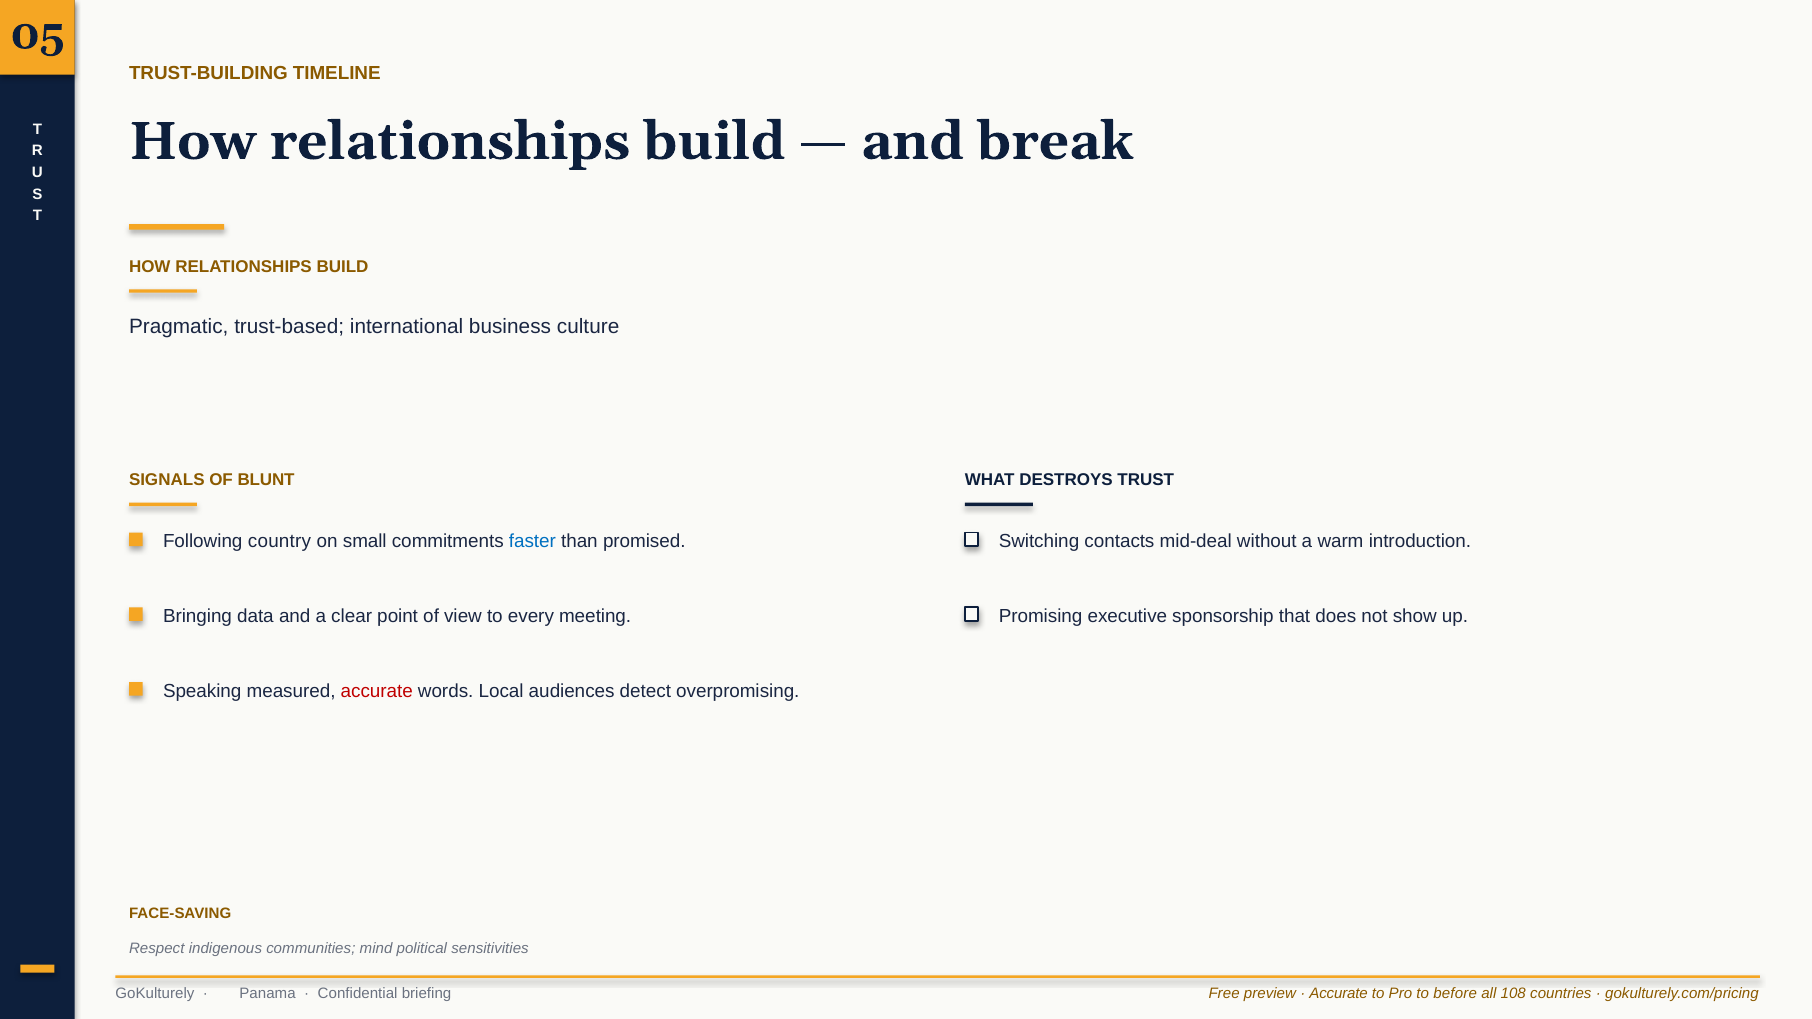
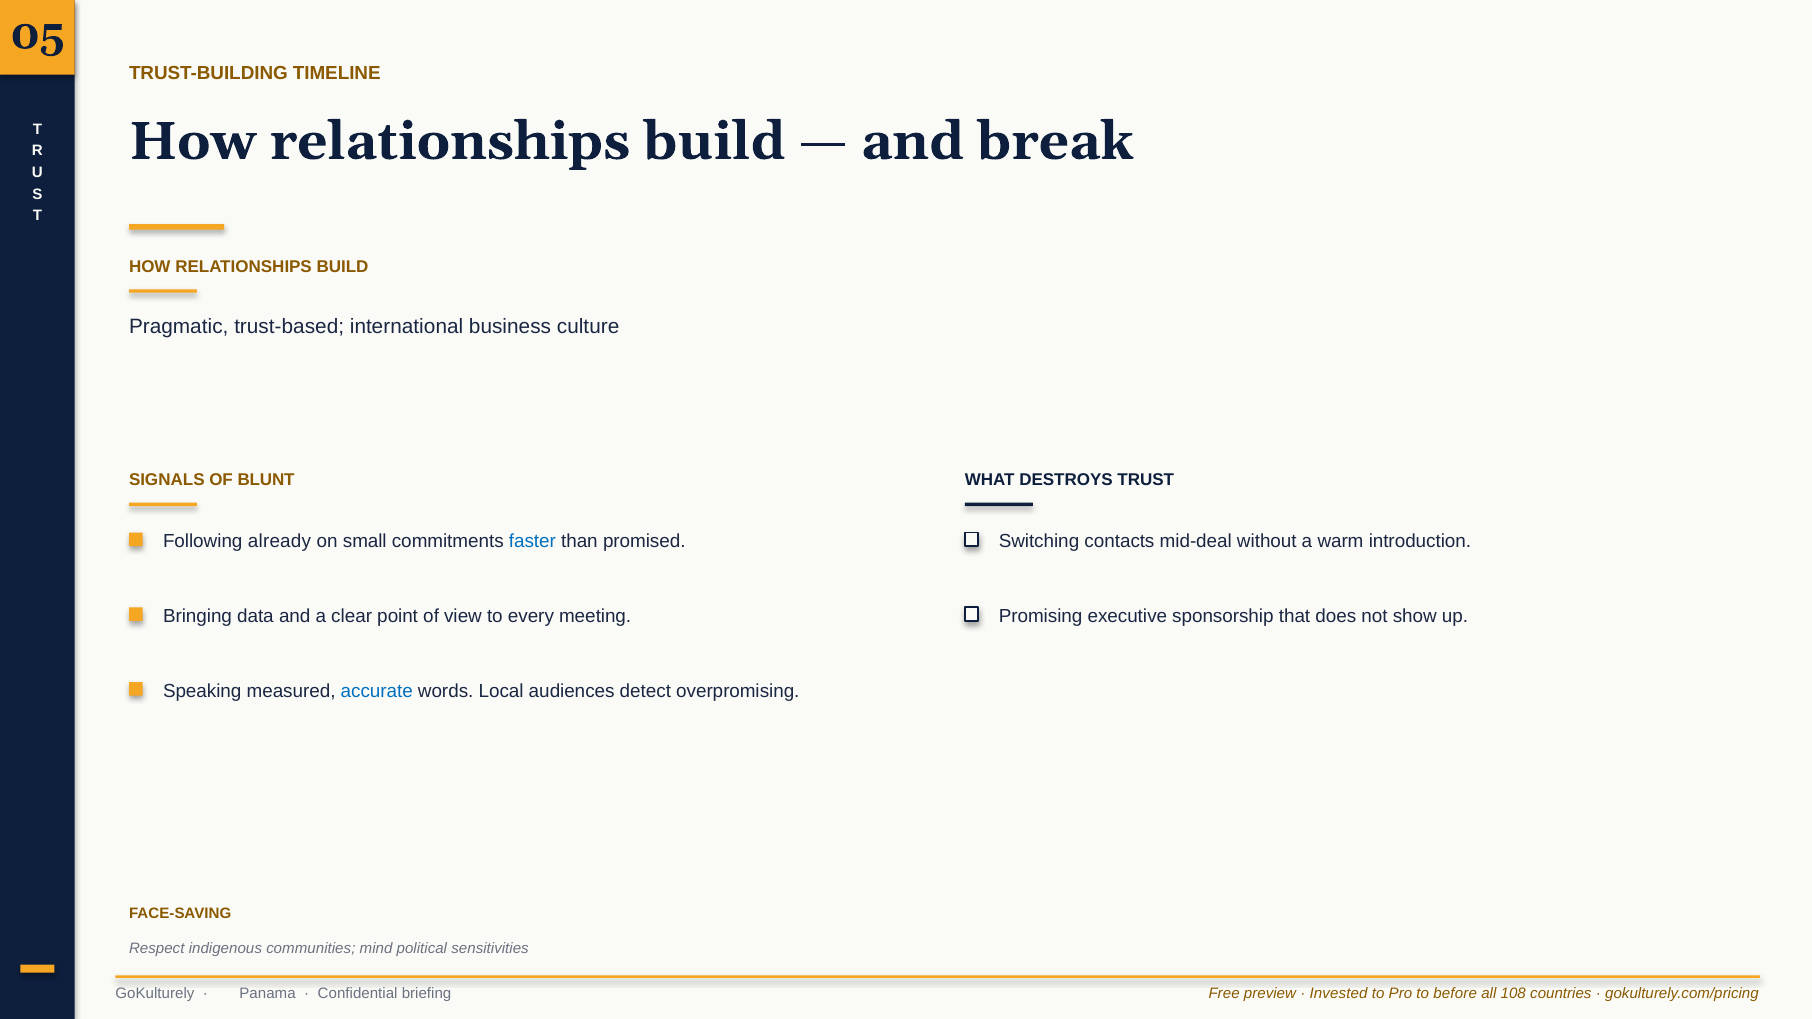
country: country -> already (279, 541)
accurate colour: red -> blue (377, 691)
Accurate: Accurate -> Invested (1338, 994)
